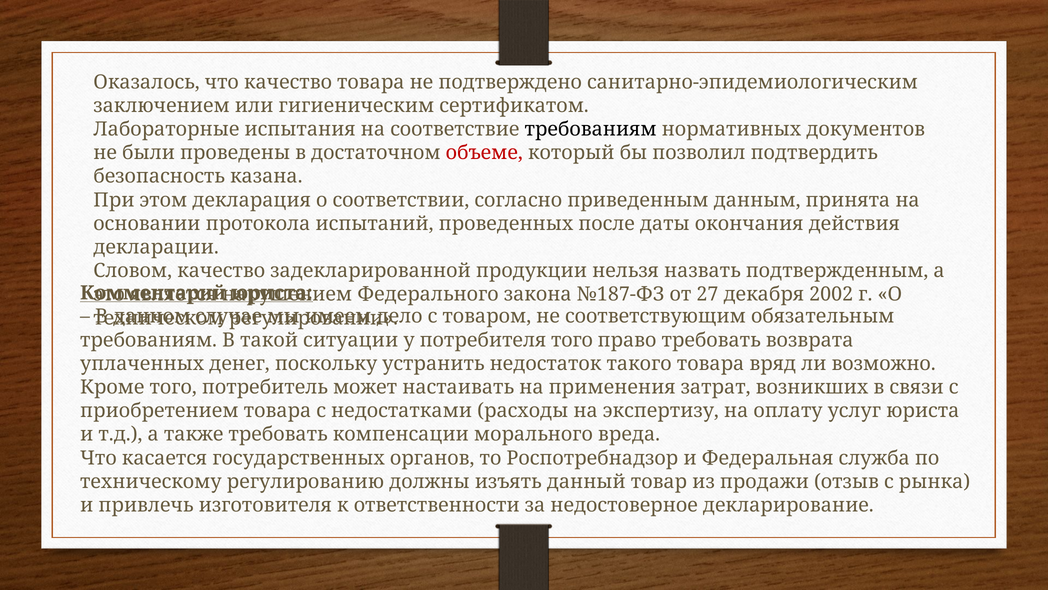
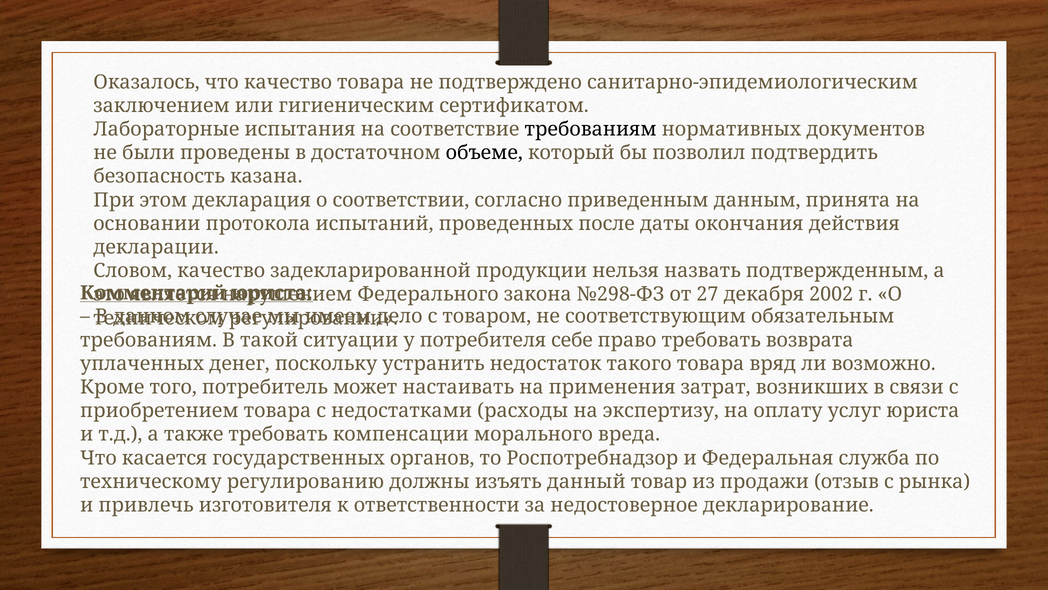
объеме colour: red -> black (484, 153)
№187-ФЗ: №187-ФЗ -> №298-ФЗ (621, 294)
потребителя того: того -> себе (572, 340)
